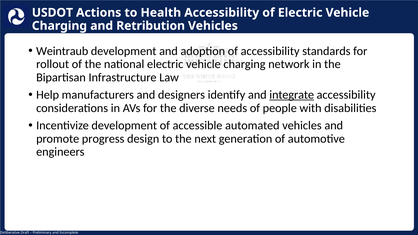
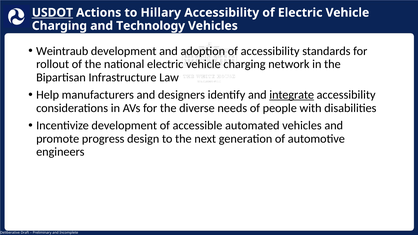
USDOT underline: none -> present (52, 13)
Health: Health -> Hillary (161, 13)
Retribution: Retribution -> Technology (151, 26)
